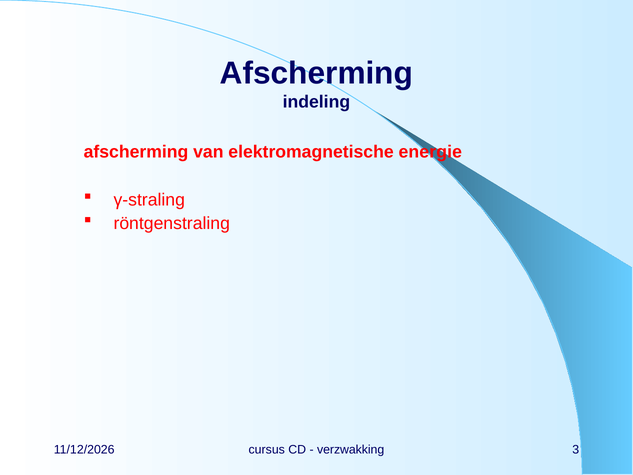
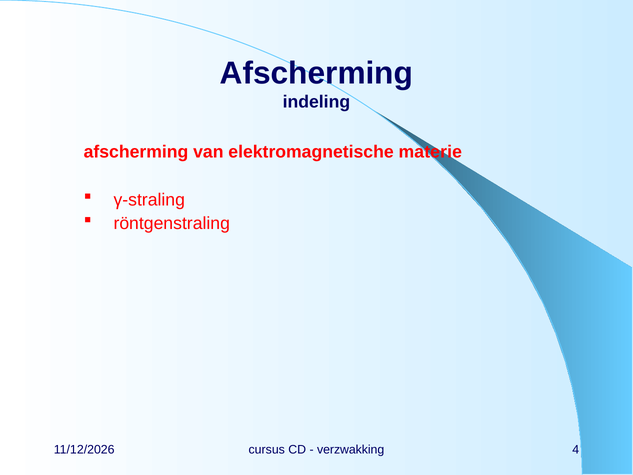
energie: energie -> materie (430, 152)
3: 3 -> 4 (576, 449)
